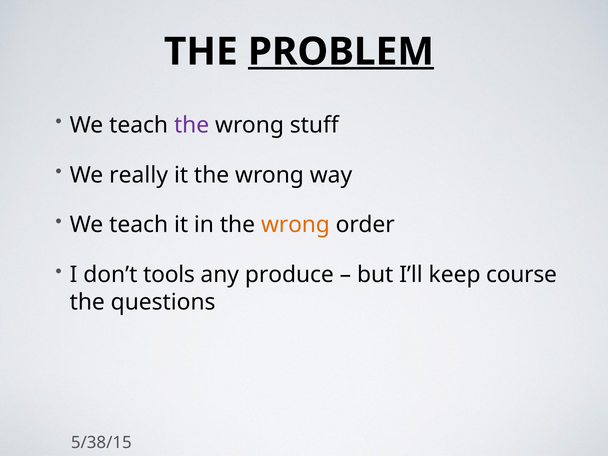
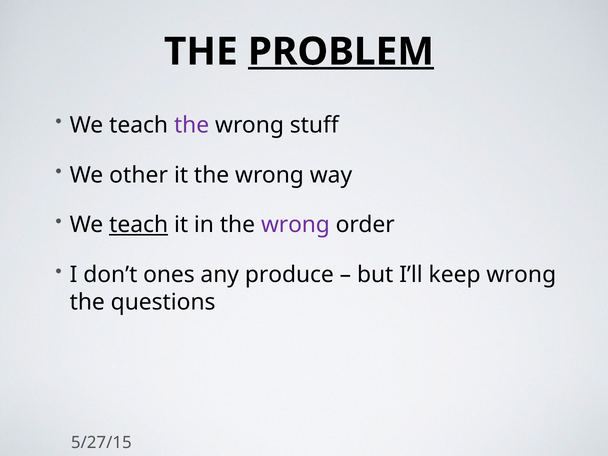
really: really -> other (139, 175)
teach underline: none -> present (139, 225)
wrong colour: orange -> purple (295, 225)
tools: tools -> ones (169, 275)
keep course: course -> wrong (521, 275)
5/38/15: 5/38/15 -> 5/27/15 (101, 443)
